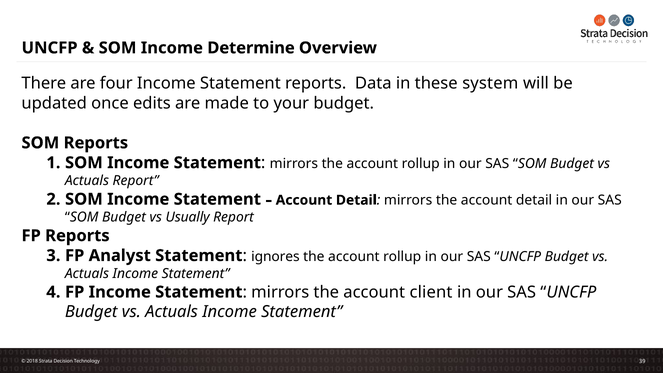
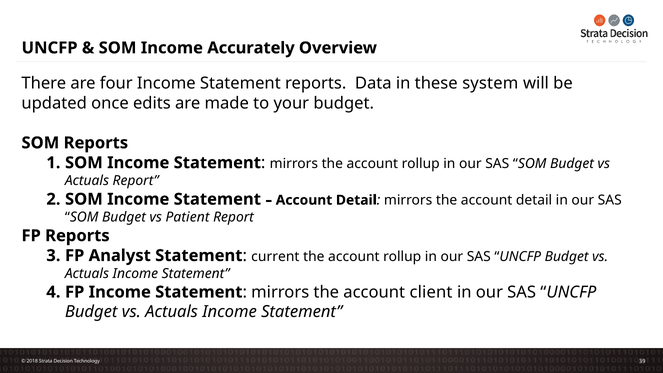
Determine: Determine -> Accurately (251, 48)
Usually: Usually -> Patient (187, 217)
ignores: ignores -> current (275, 256)
